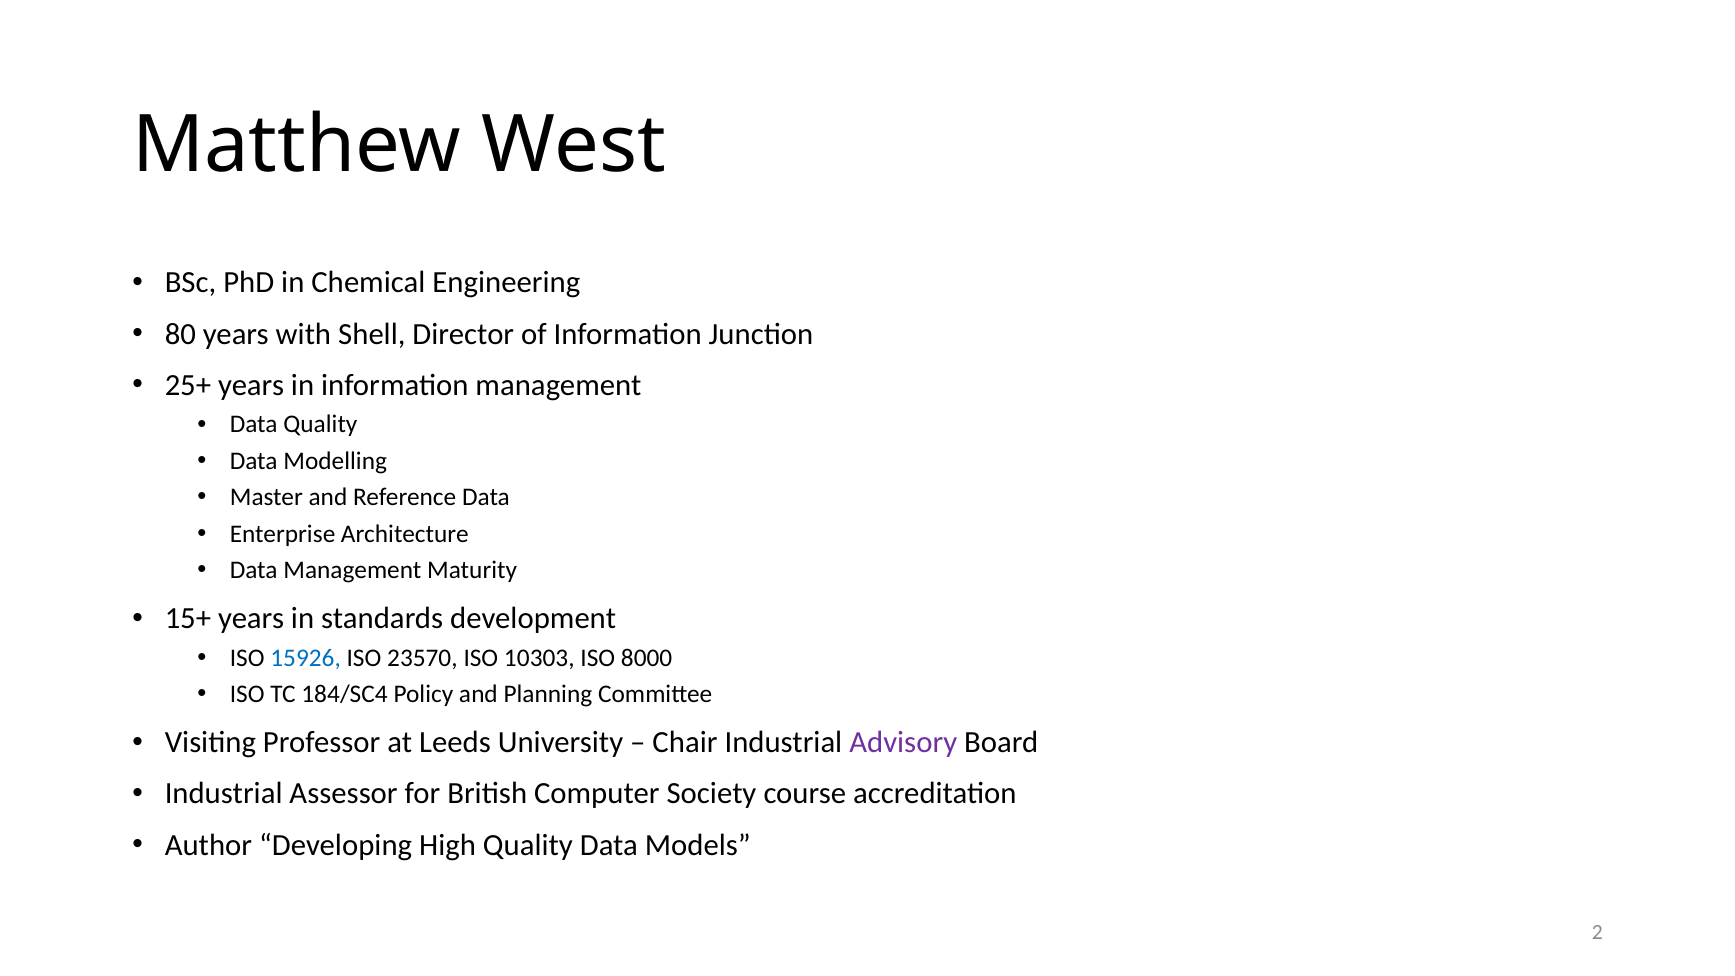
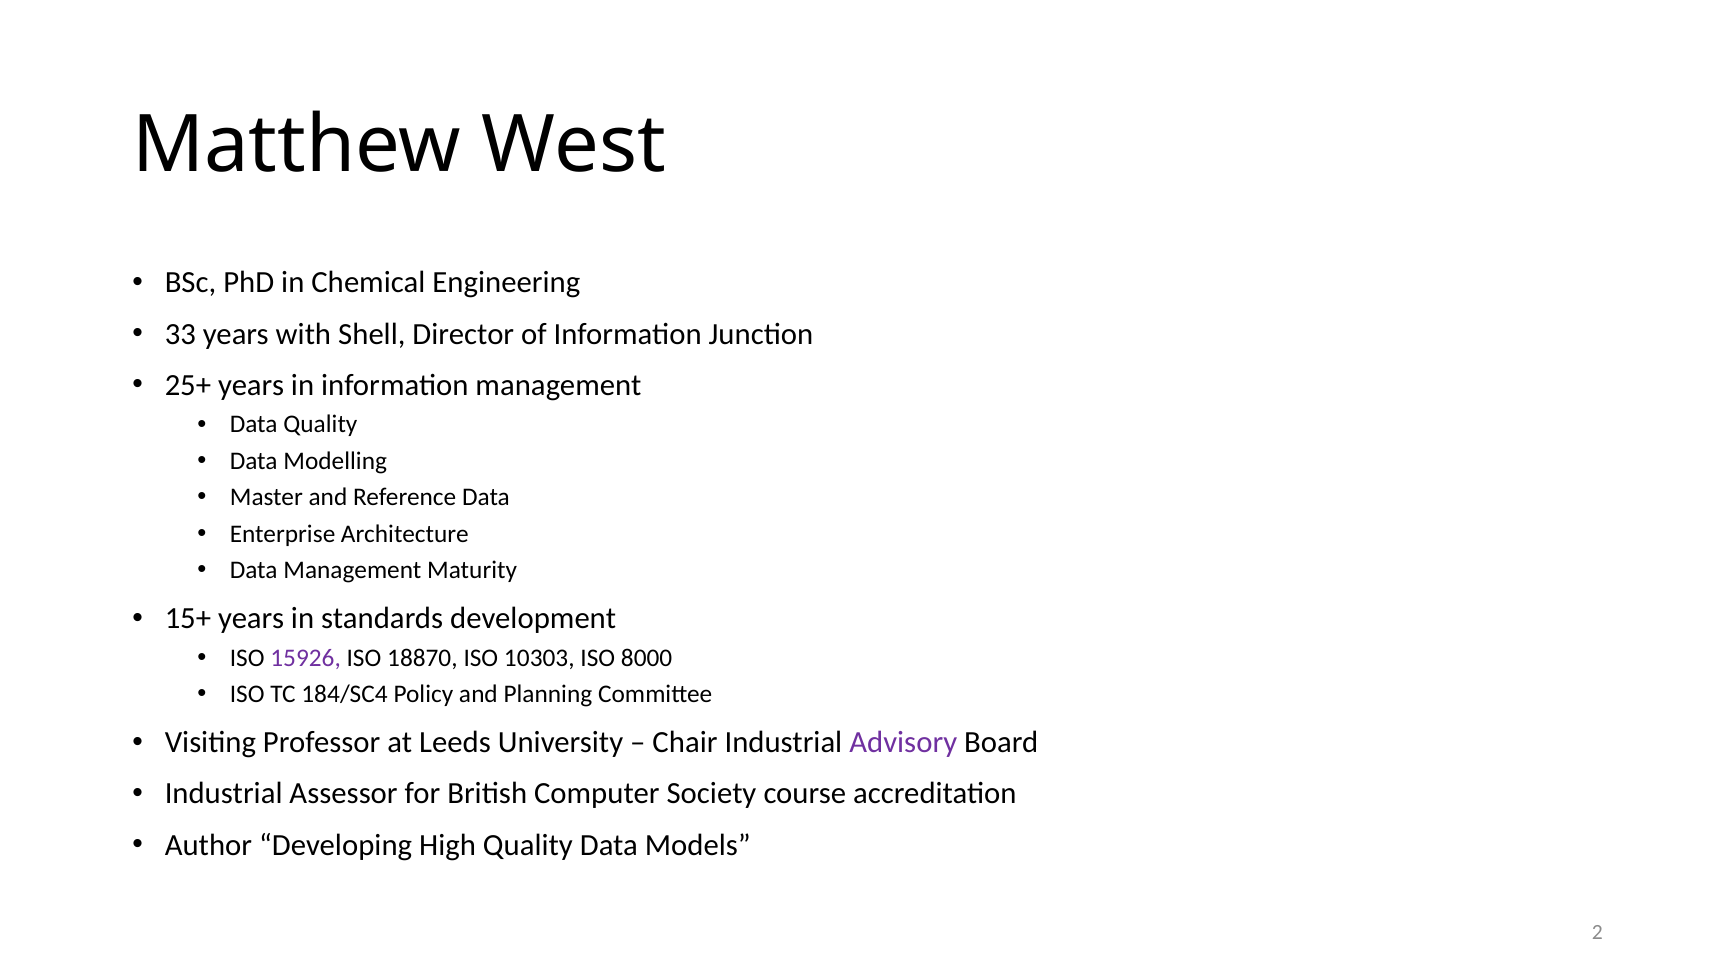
80: 80 -> 33 (180, 334)
15926 colour: blue -> purple (306, 658)
23570: 23570 -> 18870 (422, 658)
